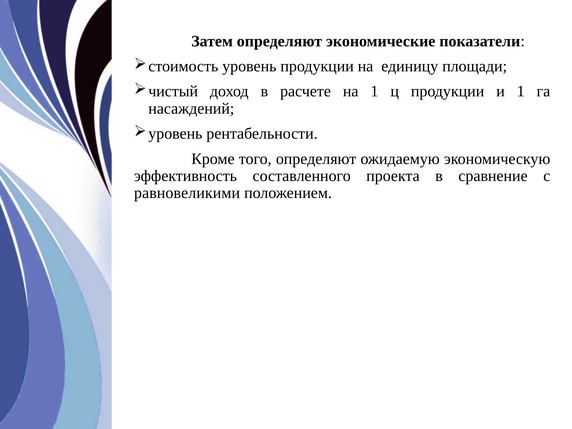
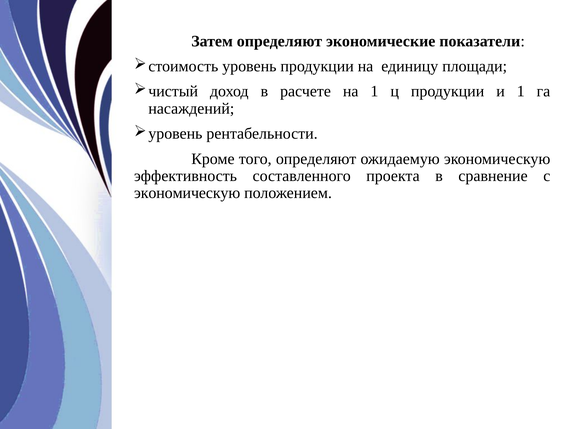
равновеликими: равновеликими -> экономическую (187, 193)
